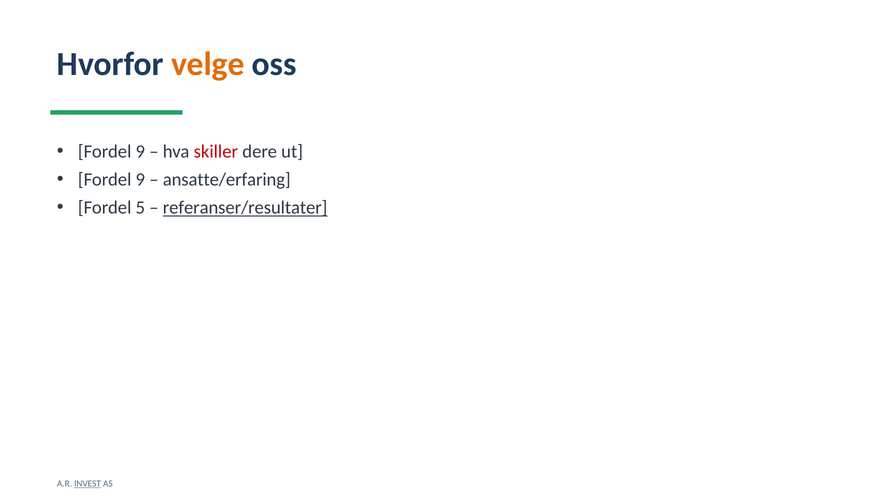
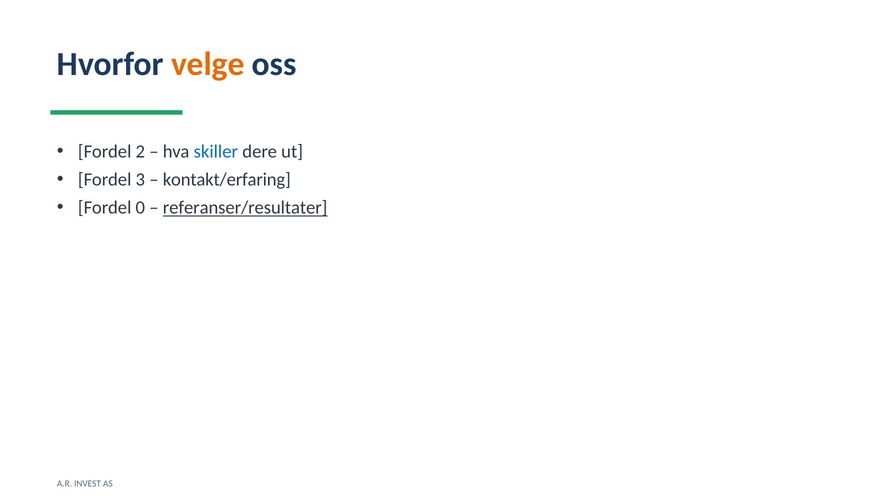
9: 9 -> 2 (140, 152)
skiller colour: red -> blue (216, 152)
9: 9 -> 3 (140, 180)
ansatte/erfaring: ansatte/erfaring -> kontakt/erfaring (227, 180)
5: 5 -> 0 (140, 208)
INVEST underline: present -> none (88, 483)
